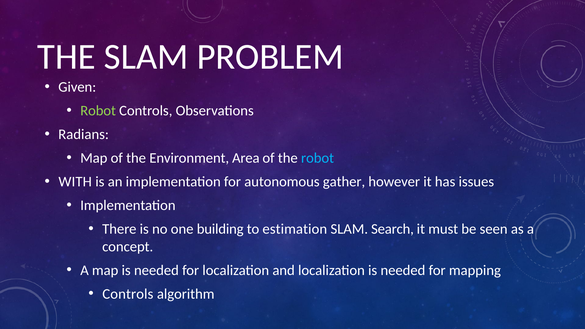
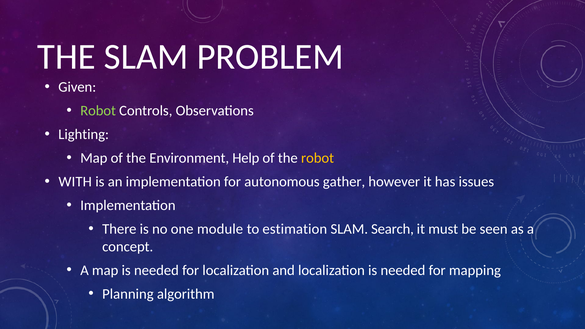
Radians: Radians -> Lighting (84, 134)
Area: Area -> Help (246, 158)
robot colour: light blue -> yellow (318, 158)
building: building -> module (220, 229)
Controls: Controls -> Planning (128, 294)
